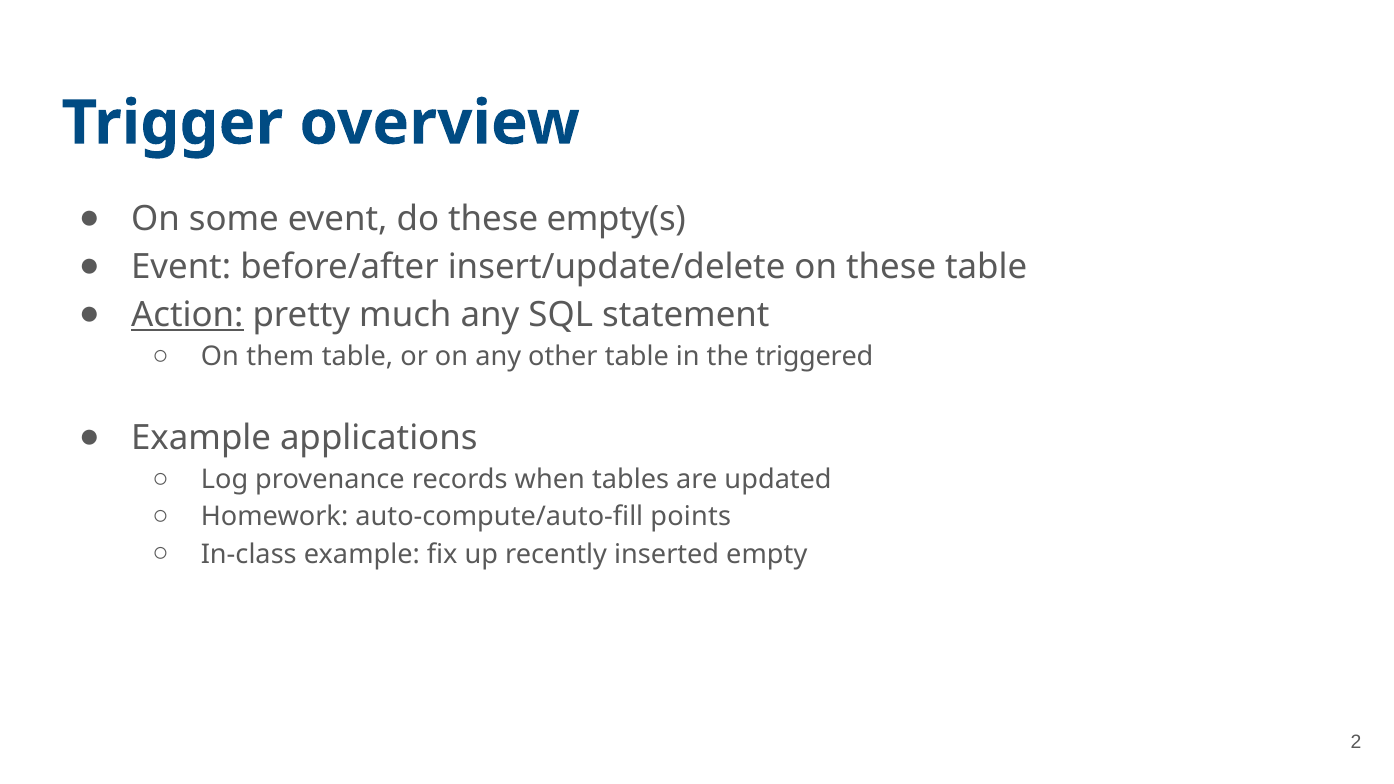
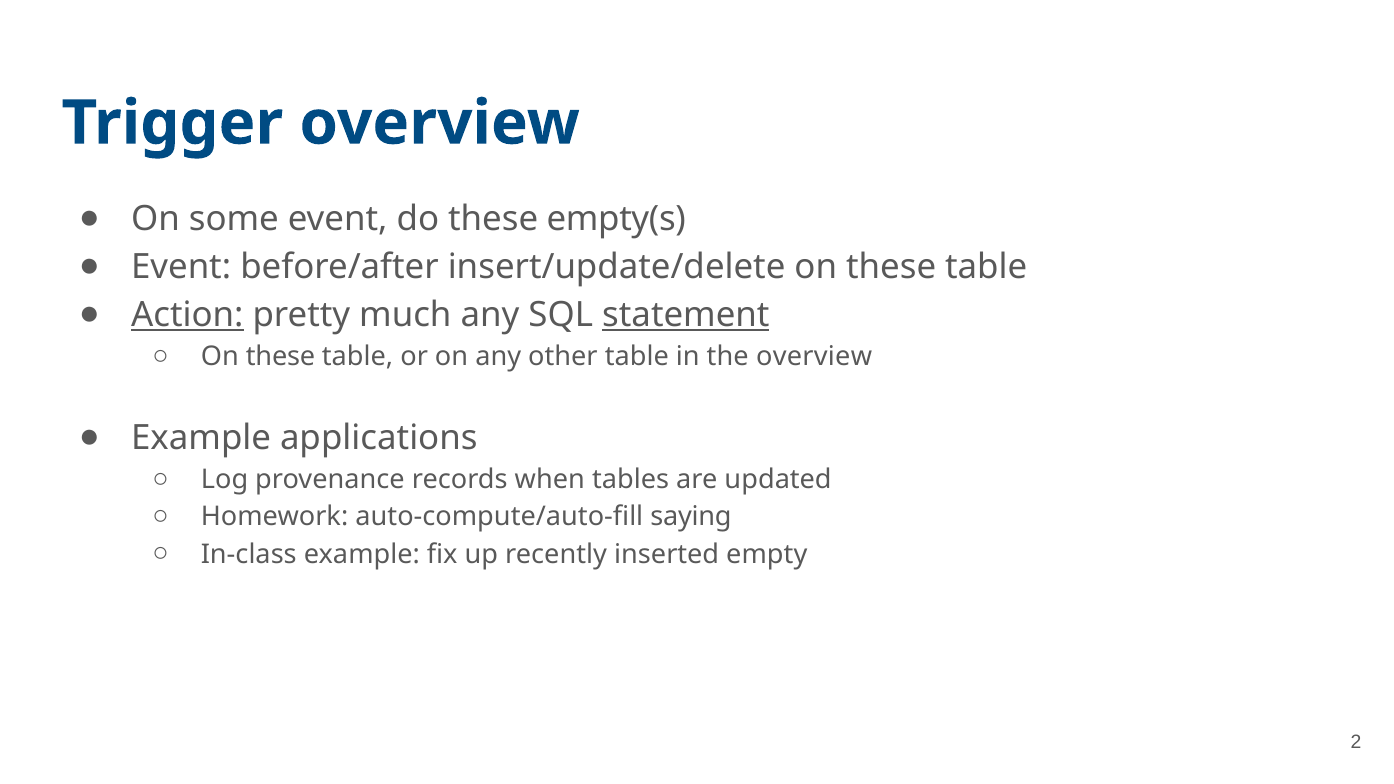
statement underline: none -> present (686, 315)
them: them -> these (281, 357)
the triggered: triggered -> overview (814, 357)
points: points -> saying (691, 517)
